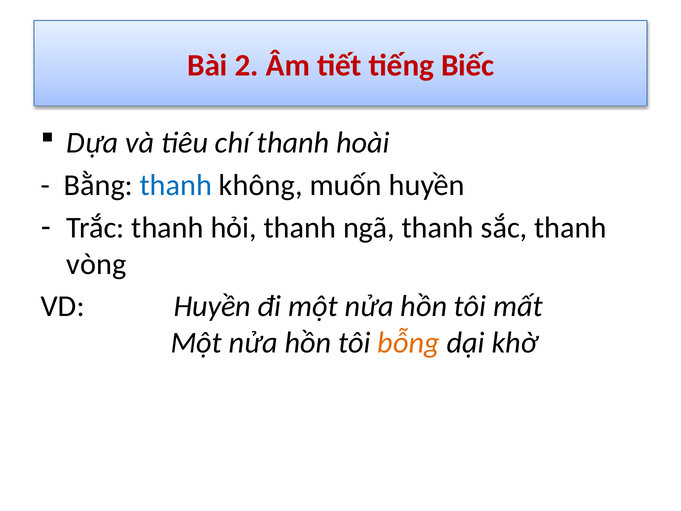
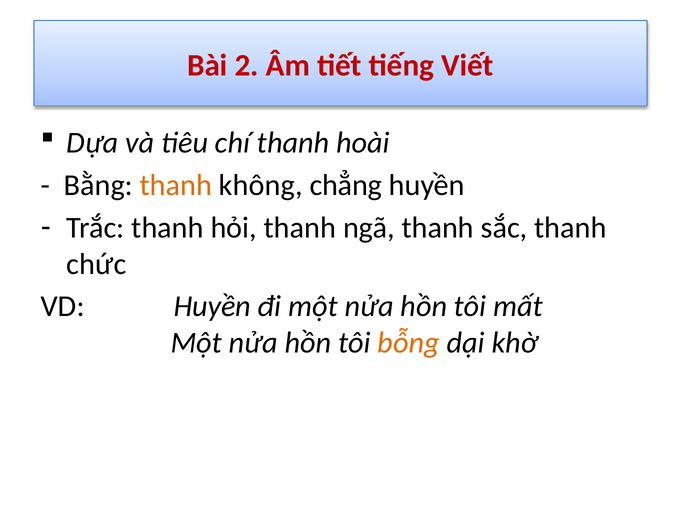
Biếc: Biếc -> Viết (467, 65)
thanh colour: blue -> orange (176, 185)
muốn: muốn -> chẳng (346, 185)
vòng: vòng -> chức (97, 264)
